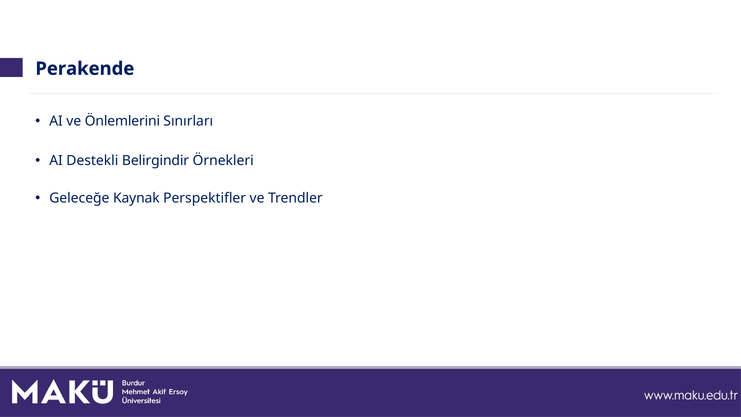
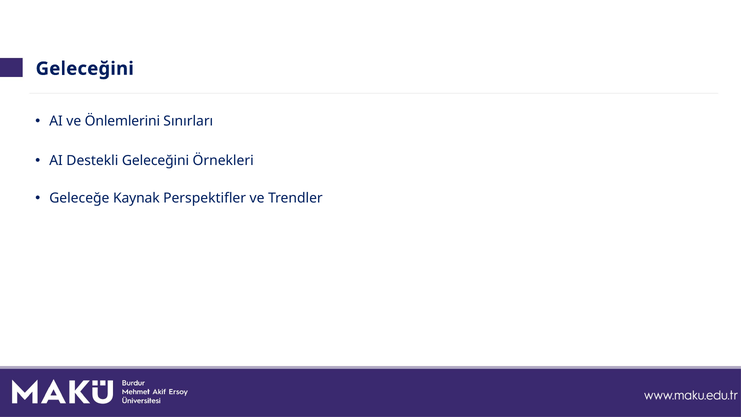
Perakende: Perakende -> Geleceğini (85, 69)
Destekli Belirgindir: Belirgindir -> Geleceğini (156, 161)
